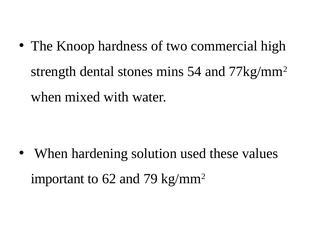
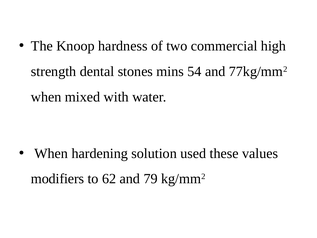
important: important -> modifiers (58, 179)
